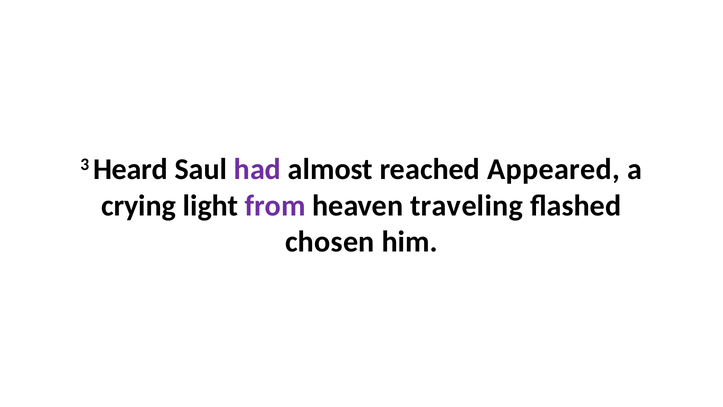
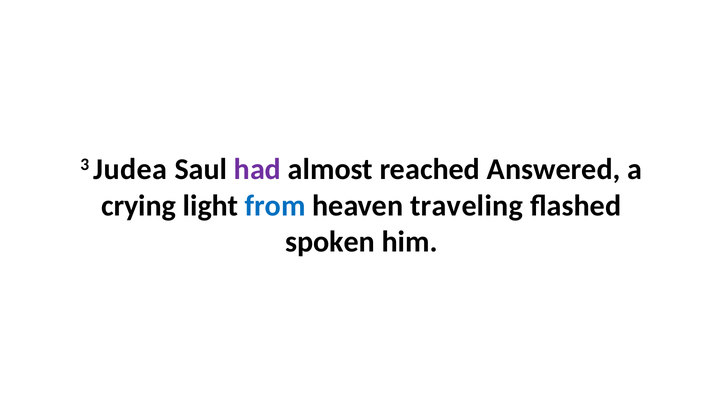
Heard: Heard -> Judea (130, 169)
Appeared: Appeared -> Answered (554, 169)
from colour: purple -> blue (275, 205)
chosen: chosen -> spoken (330, 242)
